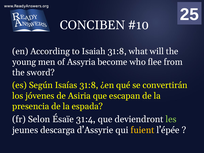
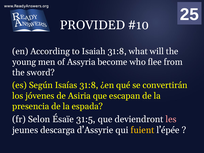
CONCIBEN: CONCIBEN -> PROVIDED (92, 25)
31:4: 31:4 -> 31:5 (86, 119)
les colour: light green -> pink (171, 119)
